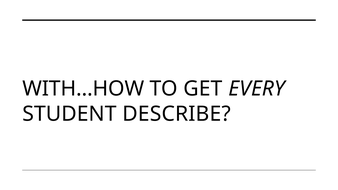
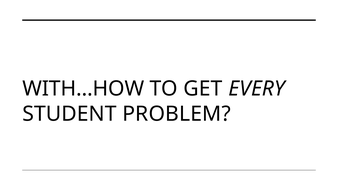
DESCRIBE: DESCRIBE -> PROBLEM (177, 114)
